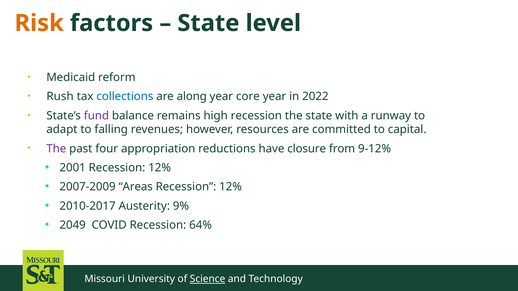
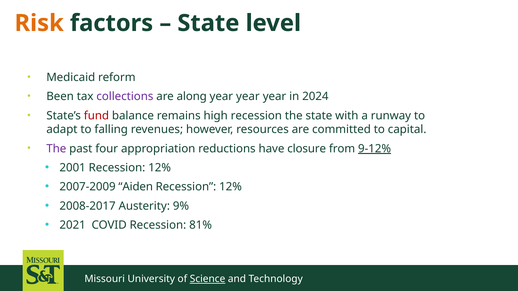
Rush: Rush -> Been (60, 97)
collections colour: blue -> purple (125, 97)
core: core -> year (248, 97)
2022: 2022 -> 2024 (315, 97)
fund colour: purple -> red (96, 116)
9-12% underline: none -> present (375, 149)
Areas: Areas -> Aiden (136, 187)
2010-2017: 2010-2017 -> 2008-2017 (88, 206)
2049: 2049 -> 2021 (73, 225)
64%: 64% -> 81% (201, 225)
